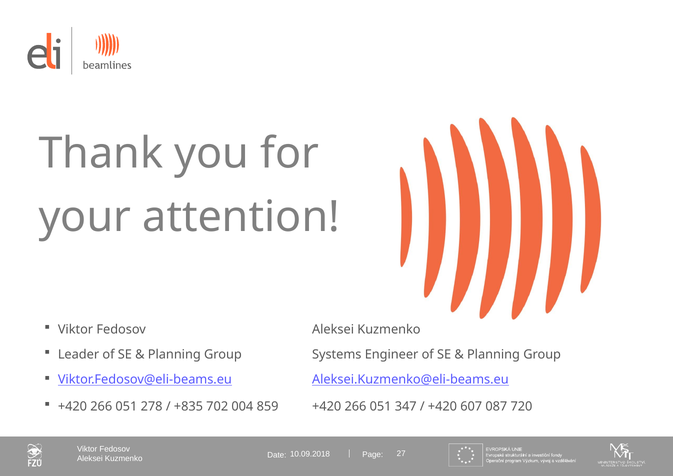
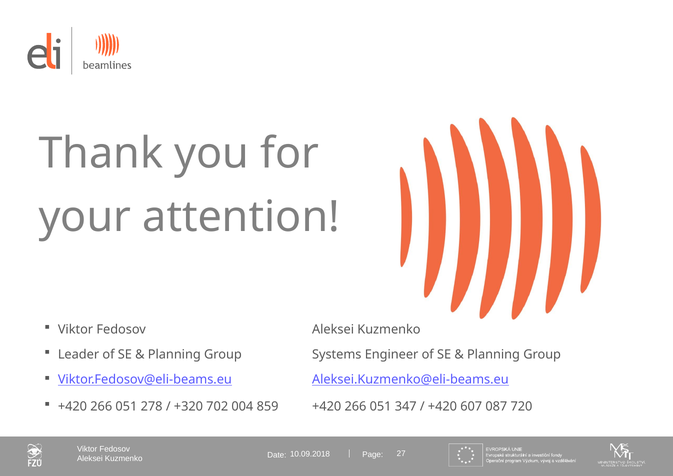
+835: +835 -> +320 (188, 406)
